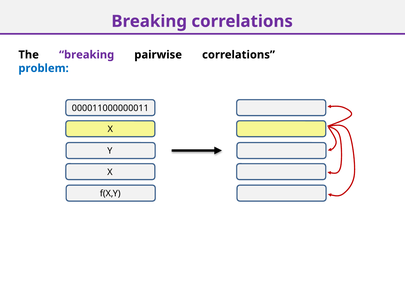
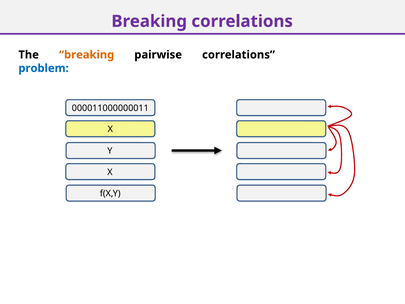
breaking colour: purple -> orange (87, 55)
